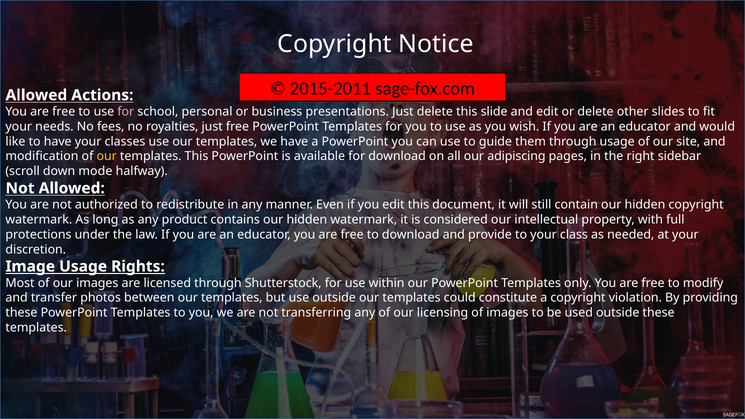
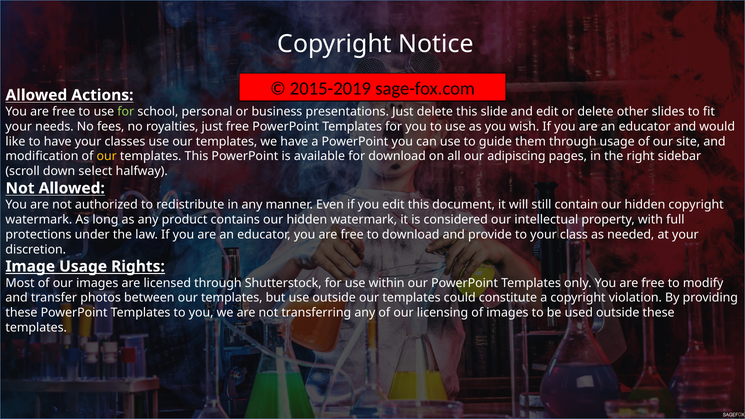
2015-2011: 2015-2011 -> 2015-2019 (330, 88)
for colour: pink -> light green (126, 112)
mode: mode -> select (95, 171)
